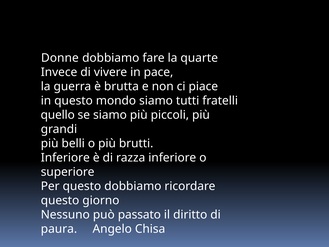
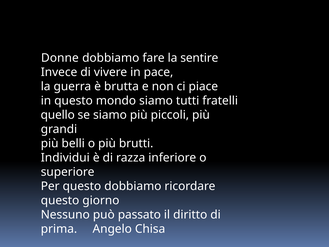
quarte: quarte -> sentire (199, 58)
Inferiore: Inferiore -> Individui (65, 158)
paura: paura -> prima (59, 229)
